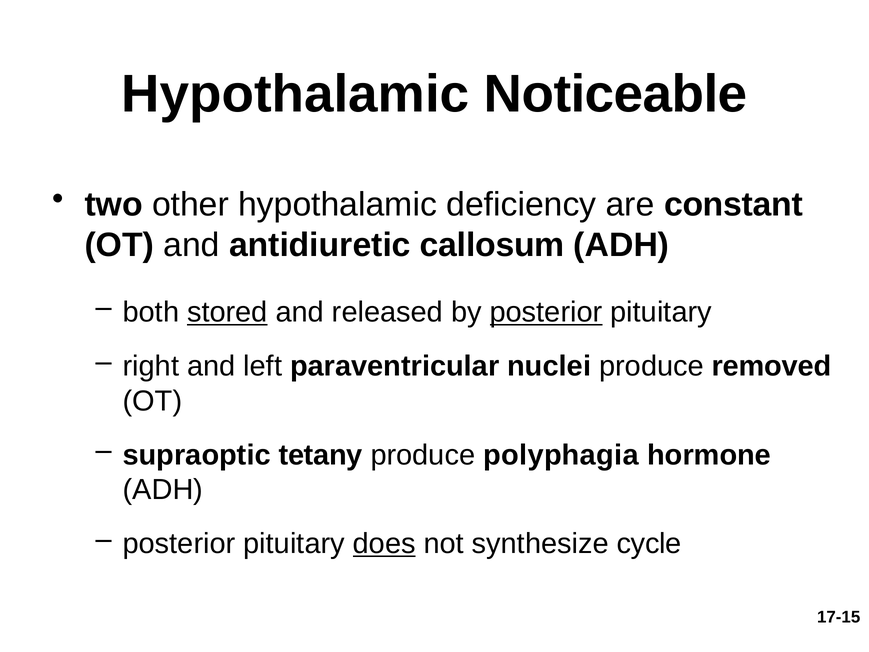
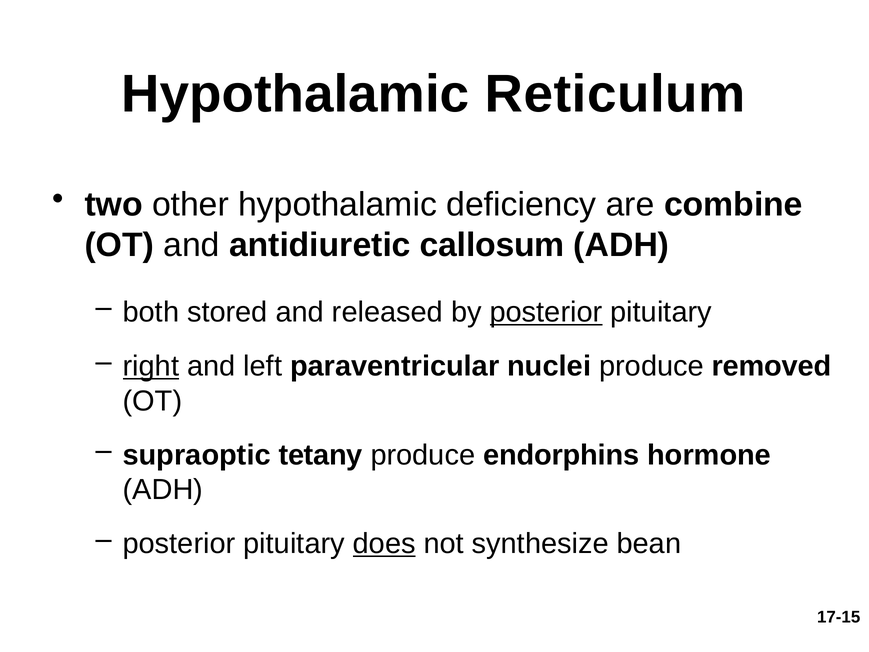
Noticeable: Noticeable -> Reticulum (615, 94)
constant: constant -> combine (733, 205)
stored underline: present -> none (227, 312)
right underline: none -> present (151, 366)
polyphagia: polyphagia -> endorphins (561, 455)
cycle: cycle -> bean (649, 544)
